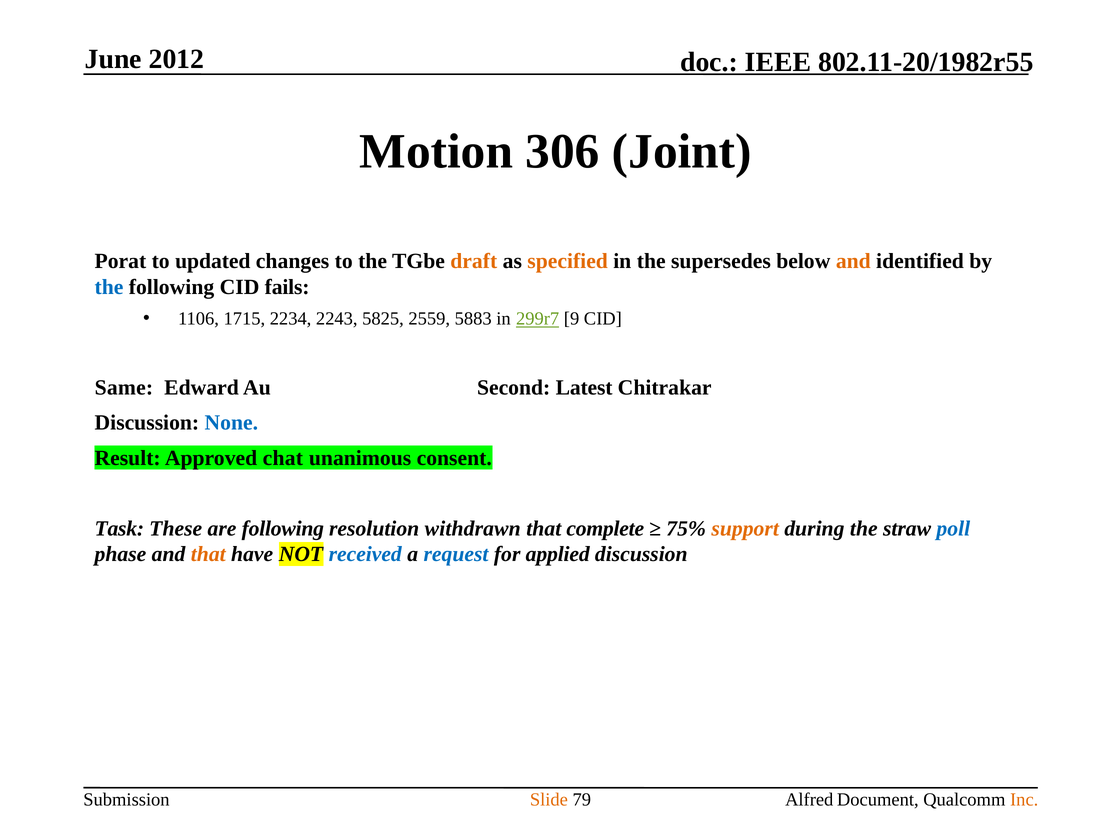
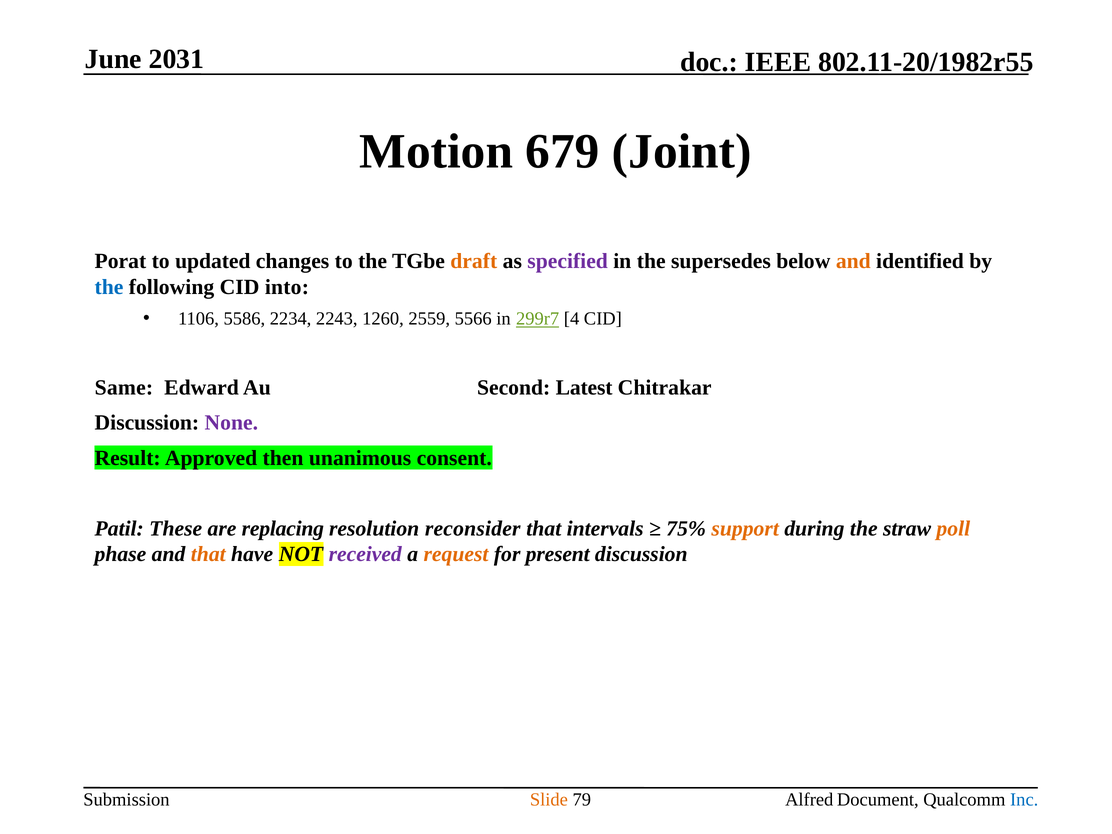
2012: 2012 -> 2031 (176, 59)
306: 306 -> 679 (562, 152)
specified colour: orange -> purple (568, 261)
fails: fails -> into (287, 287)
1715: 1715 -> 5586 (244, 319)
5825: 5825 -> 1260 (383, 319)
5883: 5883 -> 5566 (473, 319)
9: 9 -> 4 (572, 319)
None colour: blue -> purple (231, 423)
chat: chat -> then (283, 458)
Task: Task -> Patil (119, 528)
are following: following -> replacing (283, 528)
withdrawn: withdrawn -> reconsider (473, 528)
complete: complete -> intervals (605, 528)
poll colour: blue -> orange (953, 528)
received colour: blue -> purple (365, 554)
request colour: blue -> orange (456, 554)
applied: applied -> present (558, 554)
Inc colour: orange -> blue (1024, 800)
